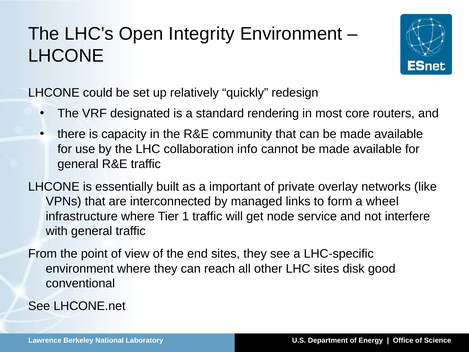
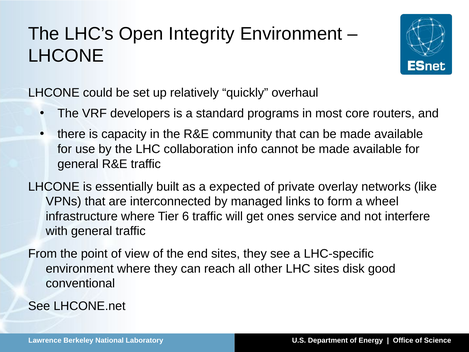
redesign: redesign -> overhaul (295, 93)
designated: designated -> developers (140, 113)
rendering: rendering -> programs (273, 113)
important: important -> expected (235, 186)
1: 1 -> 6 (186, 216)
node: node -> ones (281, 216)
